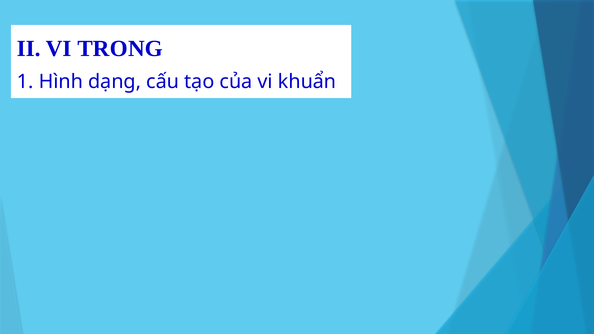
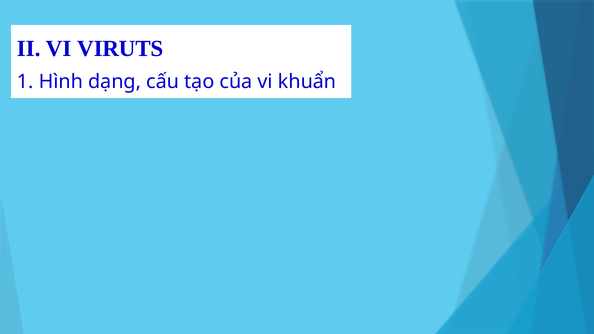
TRONG: TRONG -> VIRUTS (120, 49)
